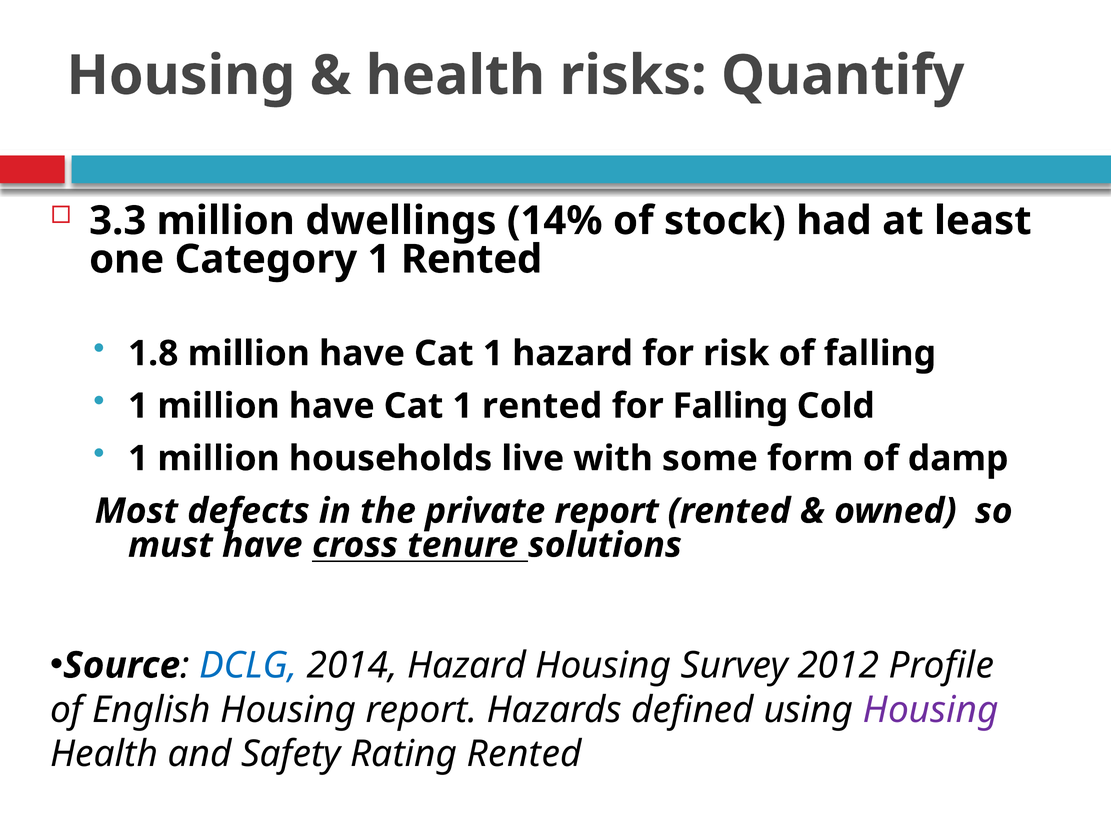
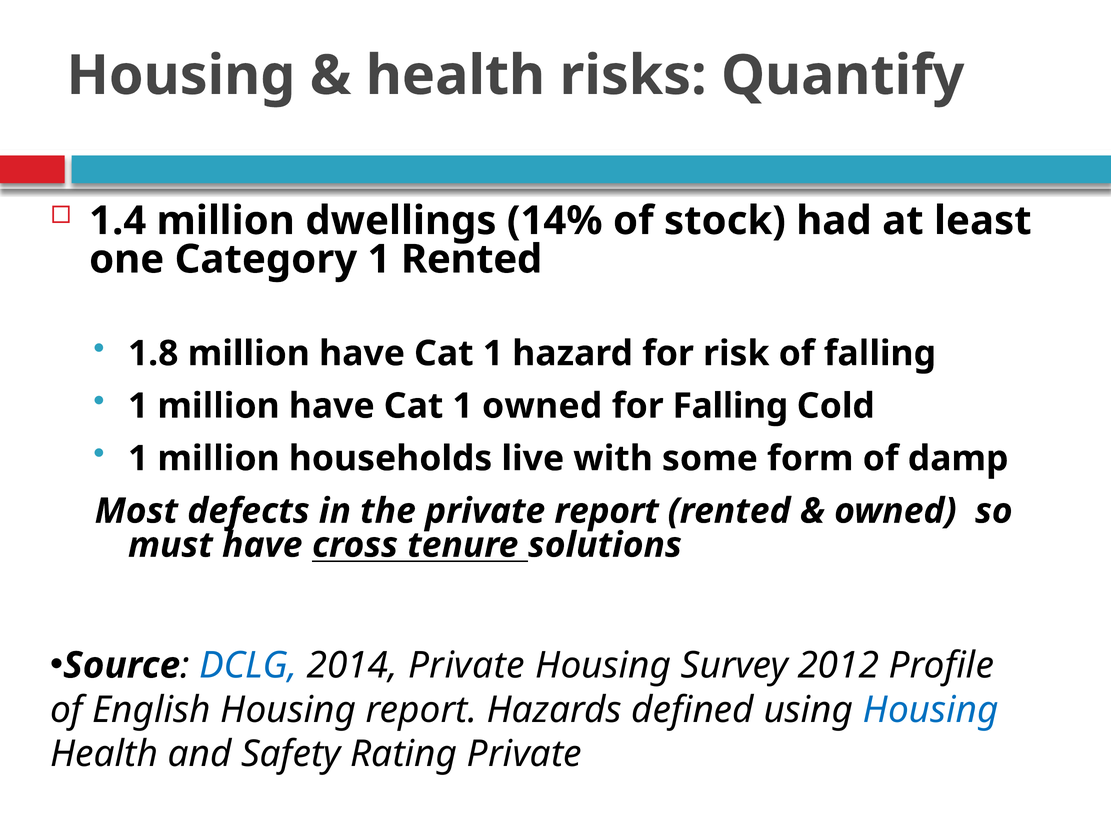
3.3: 3.3 -> 1.4 (118, 221)
Cat 1 rented: rented -> owned (542, 406)
2014 Hazard: Hazard -> Private (466, 666)
Housing colour: purple -> blue (931, 710)
Rating Rented: Rented -> Private (524, 754)
